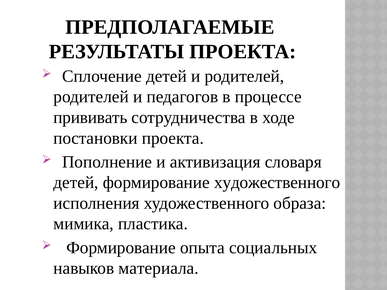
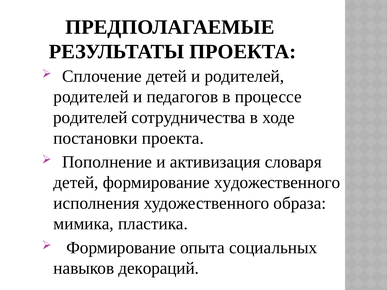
прививать: прививать -> родителей (90, 118)
материала: материала -> декораций (159, 269)
